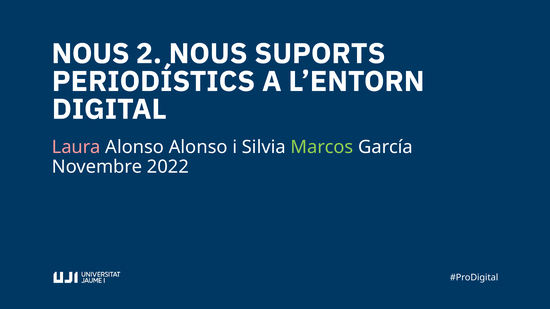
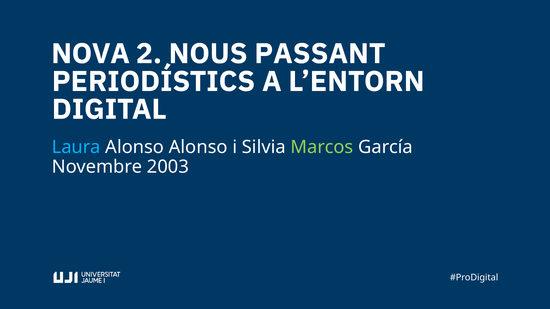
NOUS: NOUS -> NOVA (91, 54)
SUPORTS: SUPORTS -> PASSANT (320, 54)
Laura colour: pink -> light blue (76, 147)
2022: 2022 -> 2003 (168, 167)
